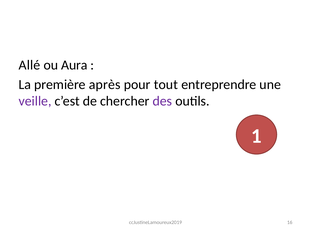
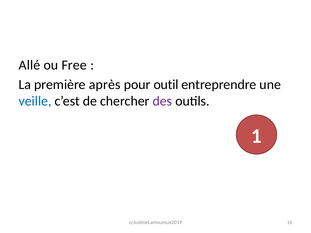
Aura: Aura -> Free (74, 65)
tout: tout -> outil (166, 85)
veille colour: purple -> blue (35, 101)
